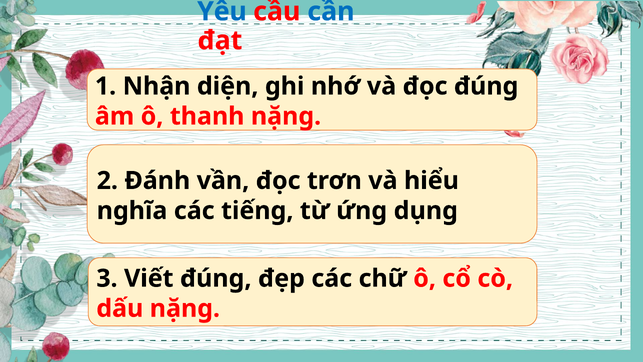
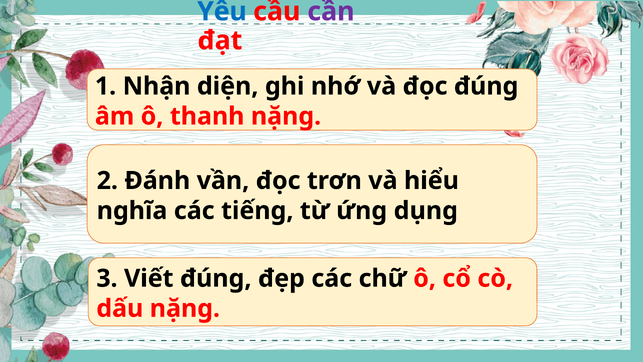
cần colour: blue -> purple (331, 11)
